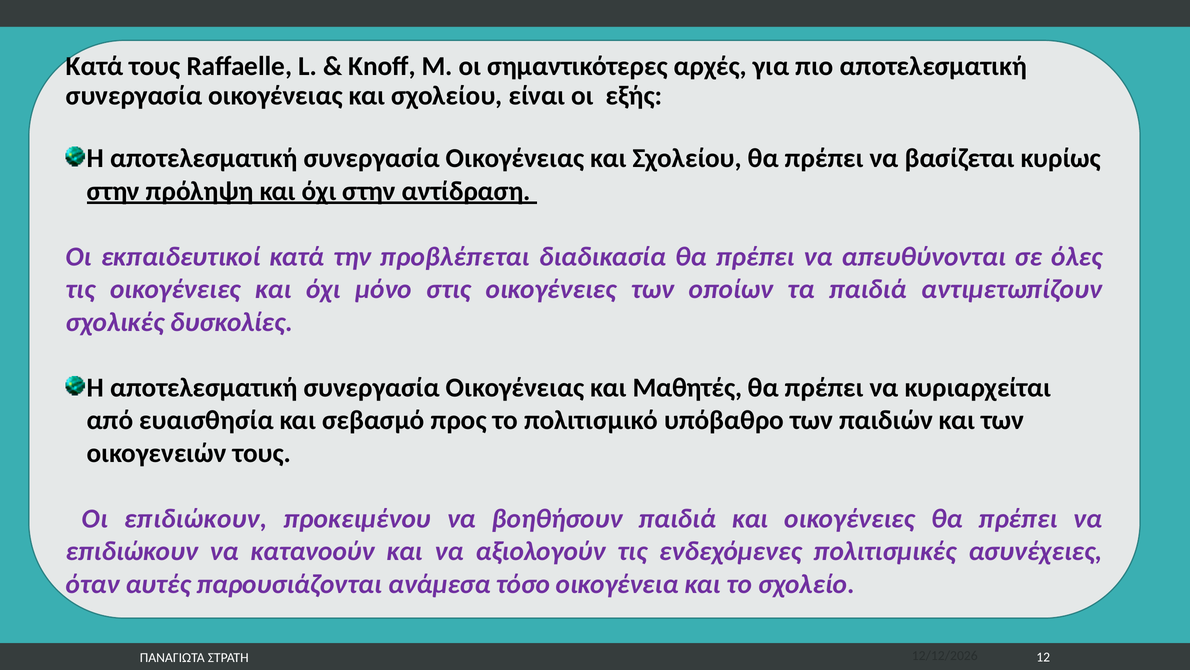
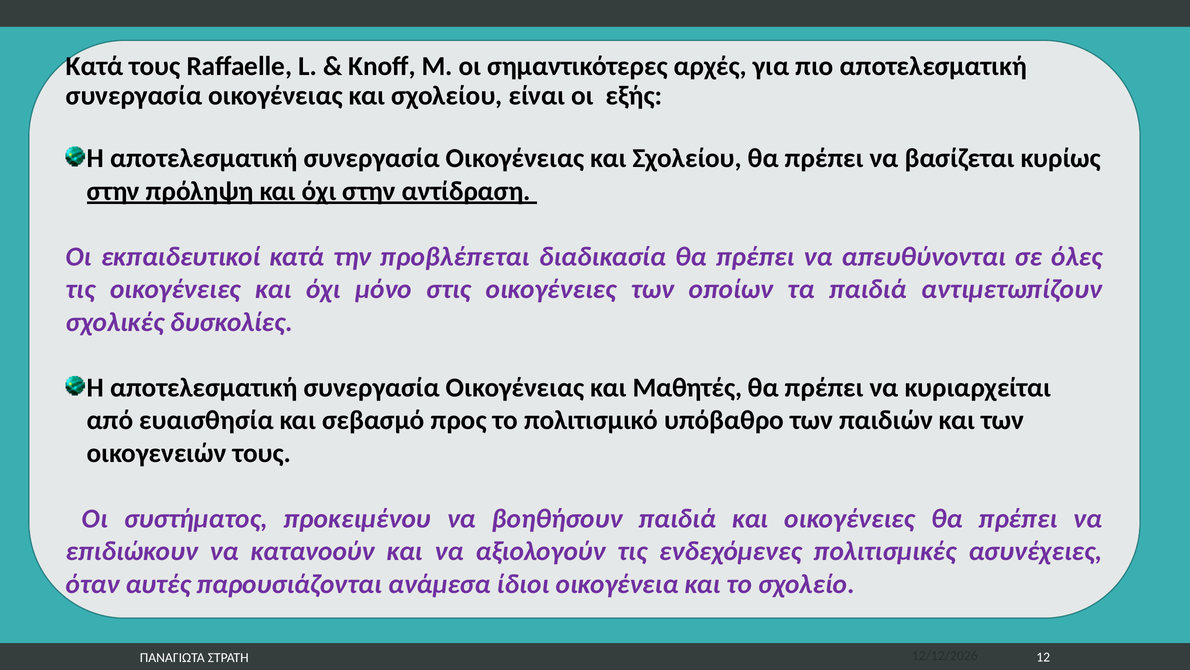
Οι επιδιώκουν: επιδιώκουν -> συστήματος (196, 518)
τόσο: τόσο -> ίδιοι (523, 584)
